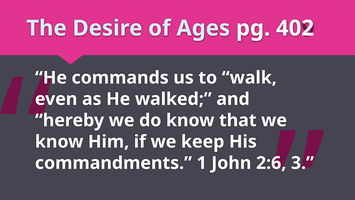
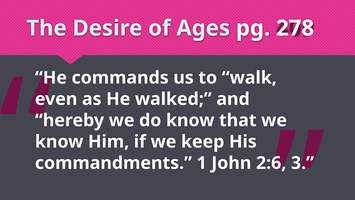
402: 402 -> 278 (295, 28)
